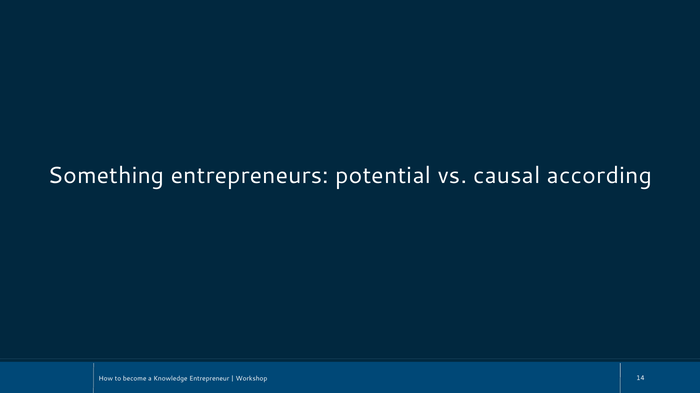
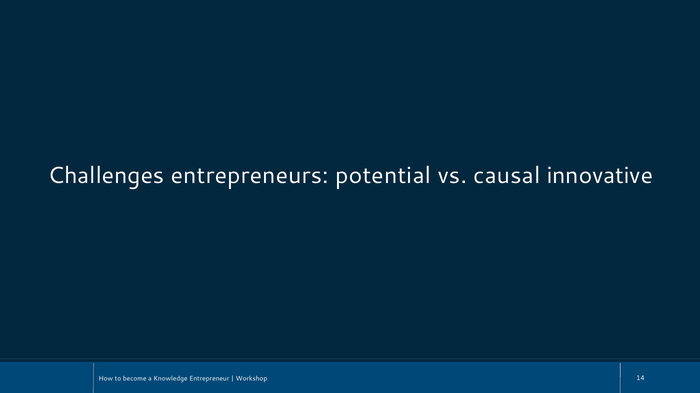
Something: Something -> Challenges (106, 176)
according: according -> innovative (600, 176)
